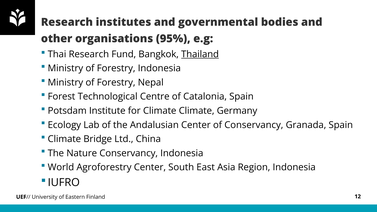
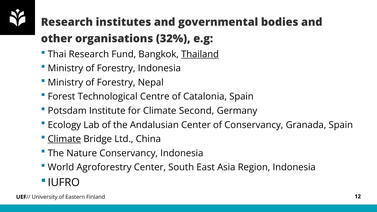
95%: 95% -> 32% (173, 39)
Climate Climate: Climate -> Second (197, 111)
Climate underline: none -> present (64, 139)
